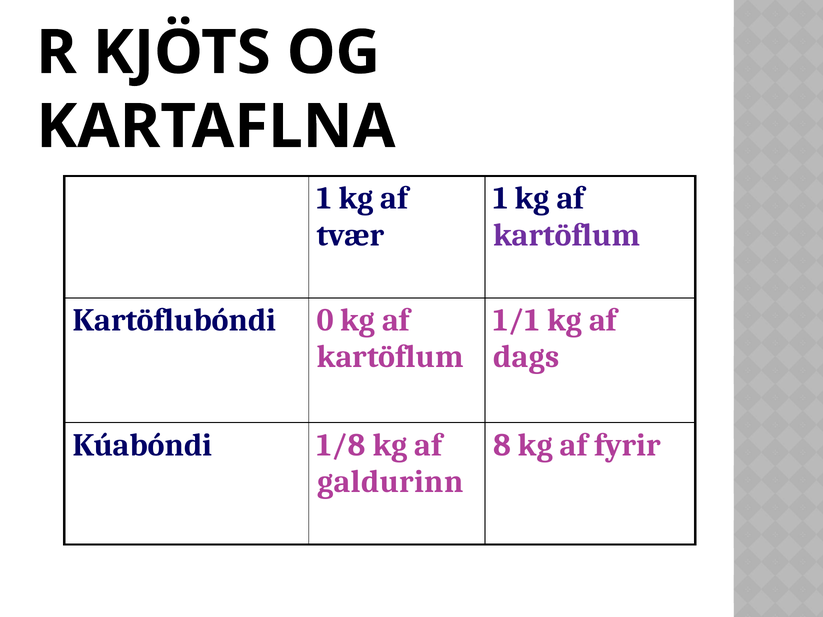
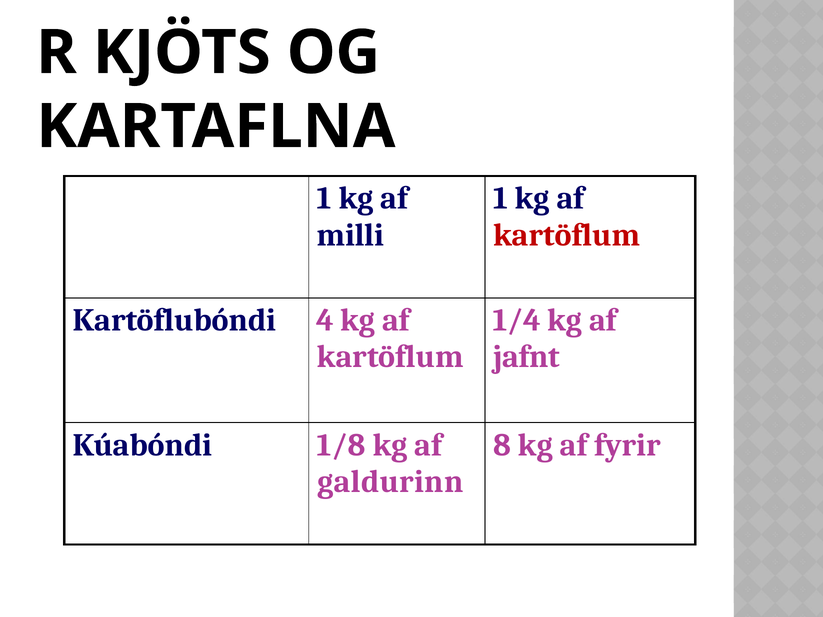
tvær: tvær -> milli (350, 235)
kartöflum colour: purple -> red (567, 235)
0: 0 -> 4 (325, 320)
1/1: 1/1 -> 1/4 (517, 320)
dags: dags -> jafnt (527, 357)
